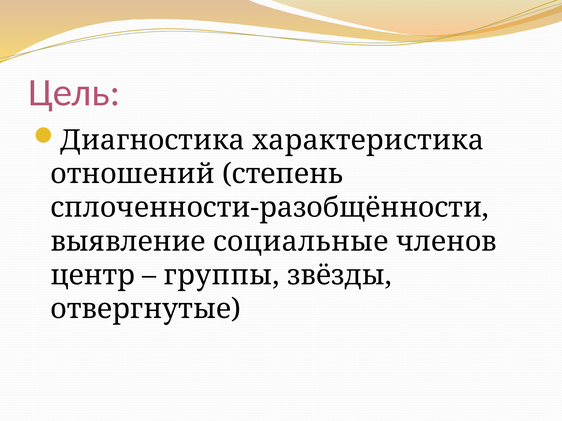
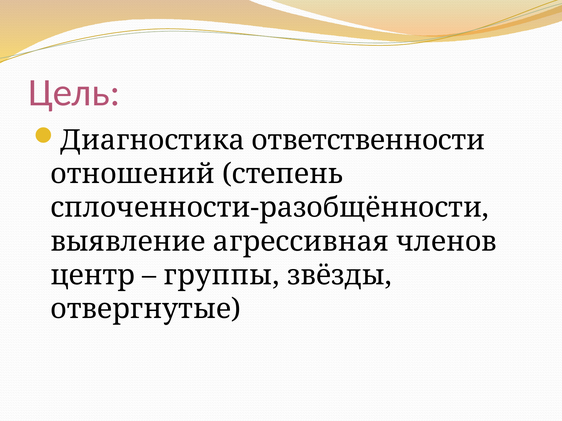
характеристика: характеристика -> ответственности (368, 141)
социальные: социальные -> агрессивная (301, 242)
